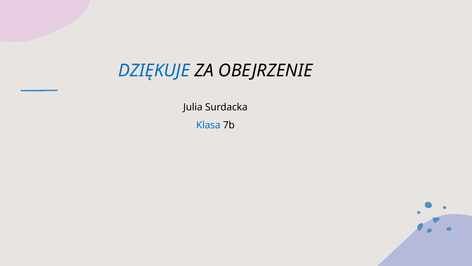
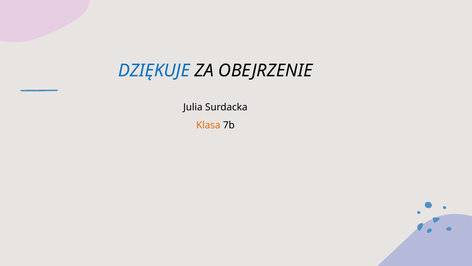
Klasa colour: blue -> orange (208, 125)
